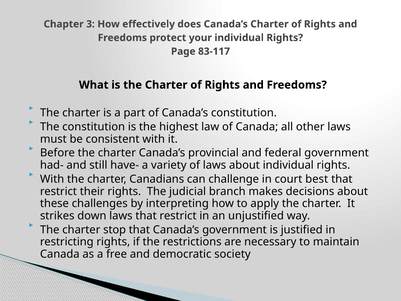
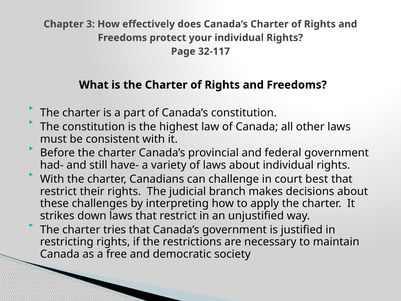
83-117: 83-117 -> 32-117 (214, 51)
stop: stop -> tries (115, 230)
